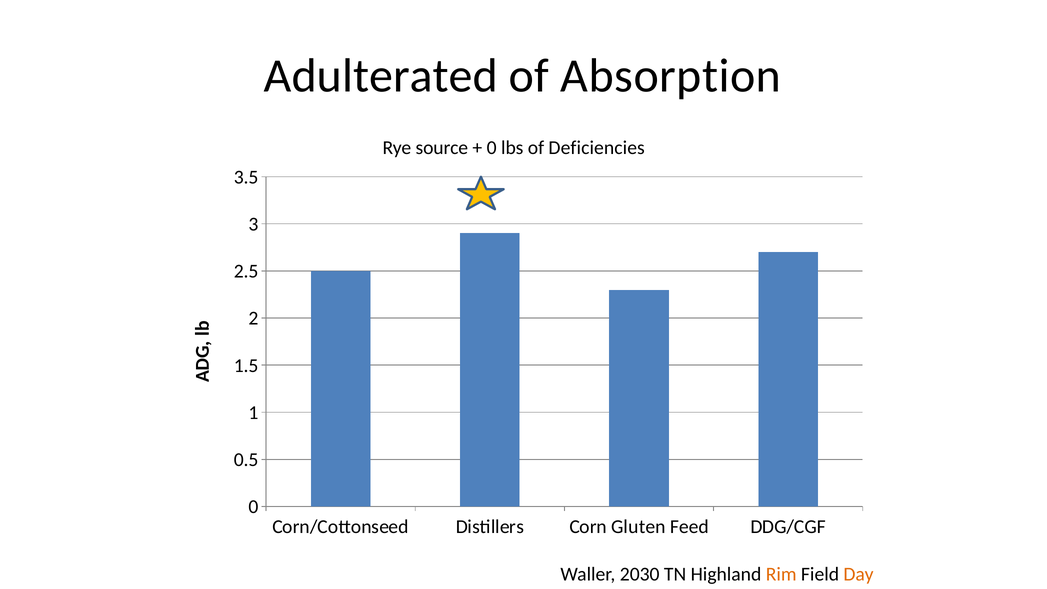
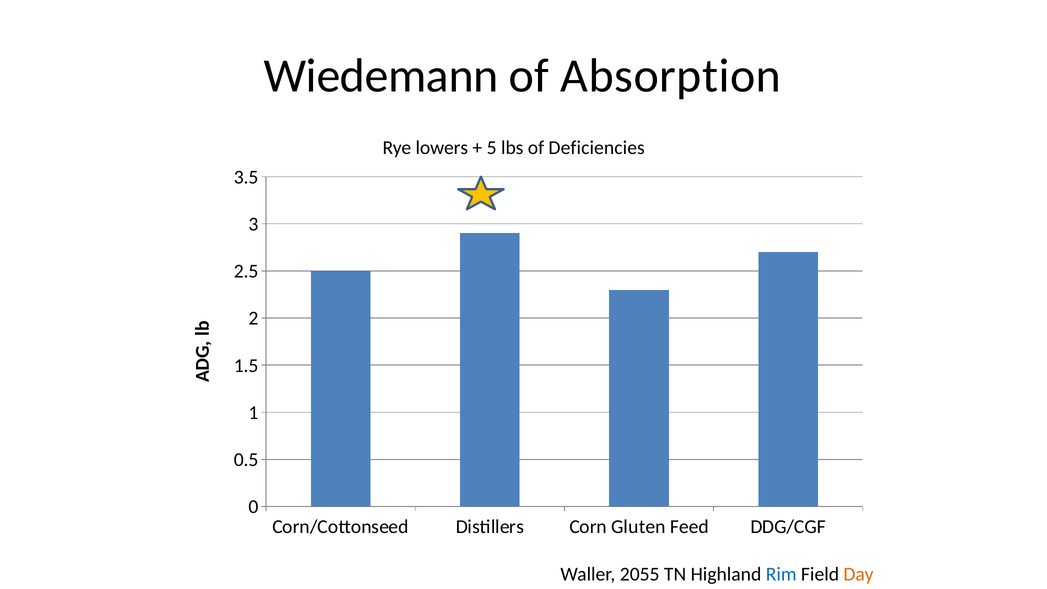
Adulterated: Adulterated -> Wiedemann (381, 76)
source: source -> lowers (442, 148)
0: 0 -> 5 (492, 148)
2030: 2030 -> 2055 (640, 574)
Rim colour: orange -> blue (781, 574)
